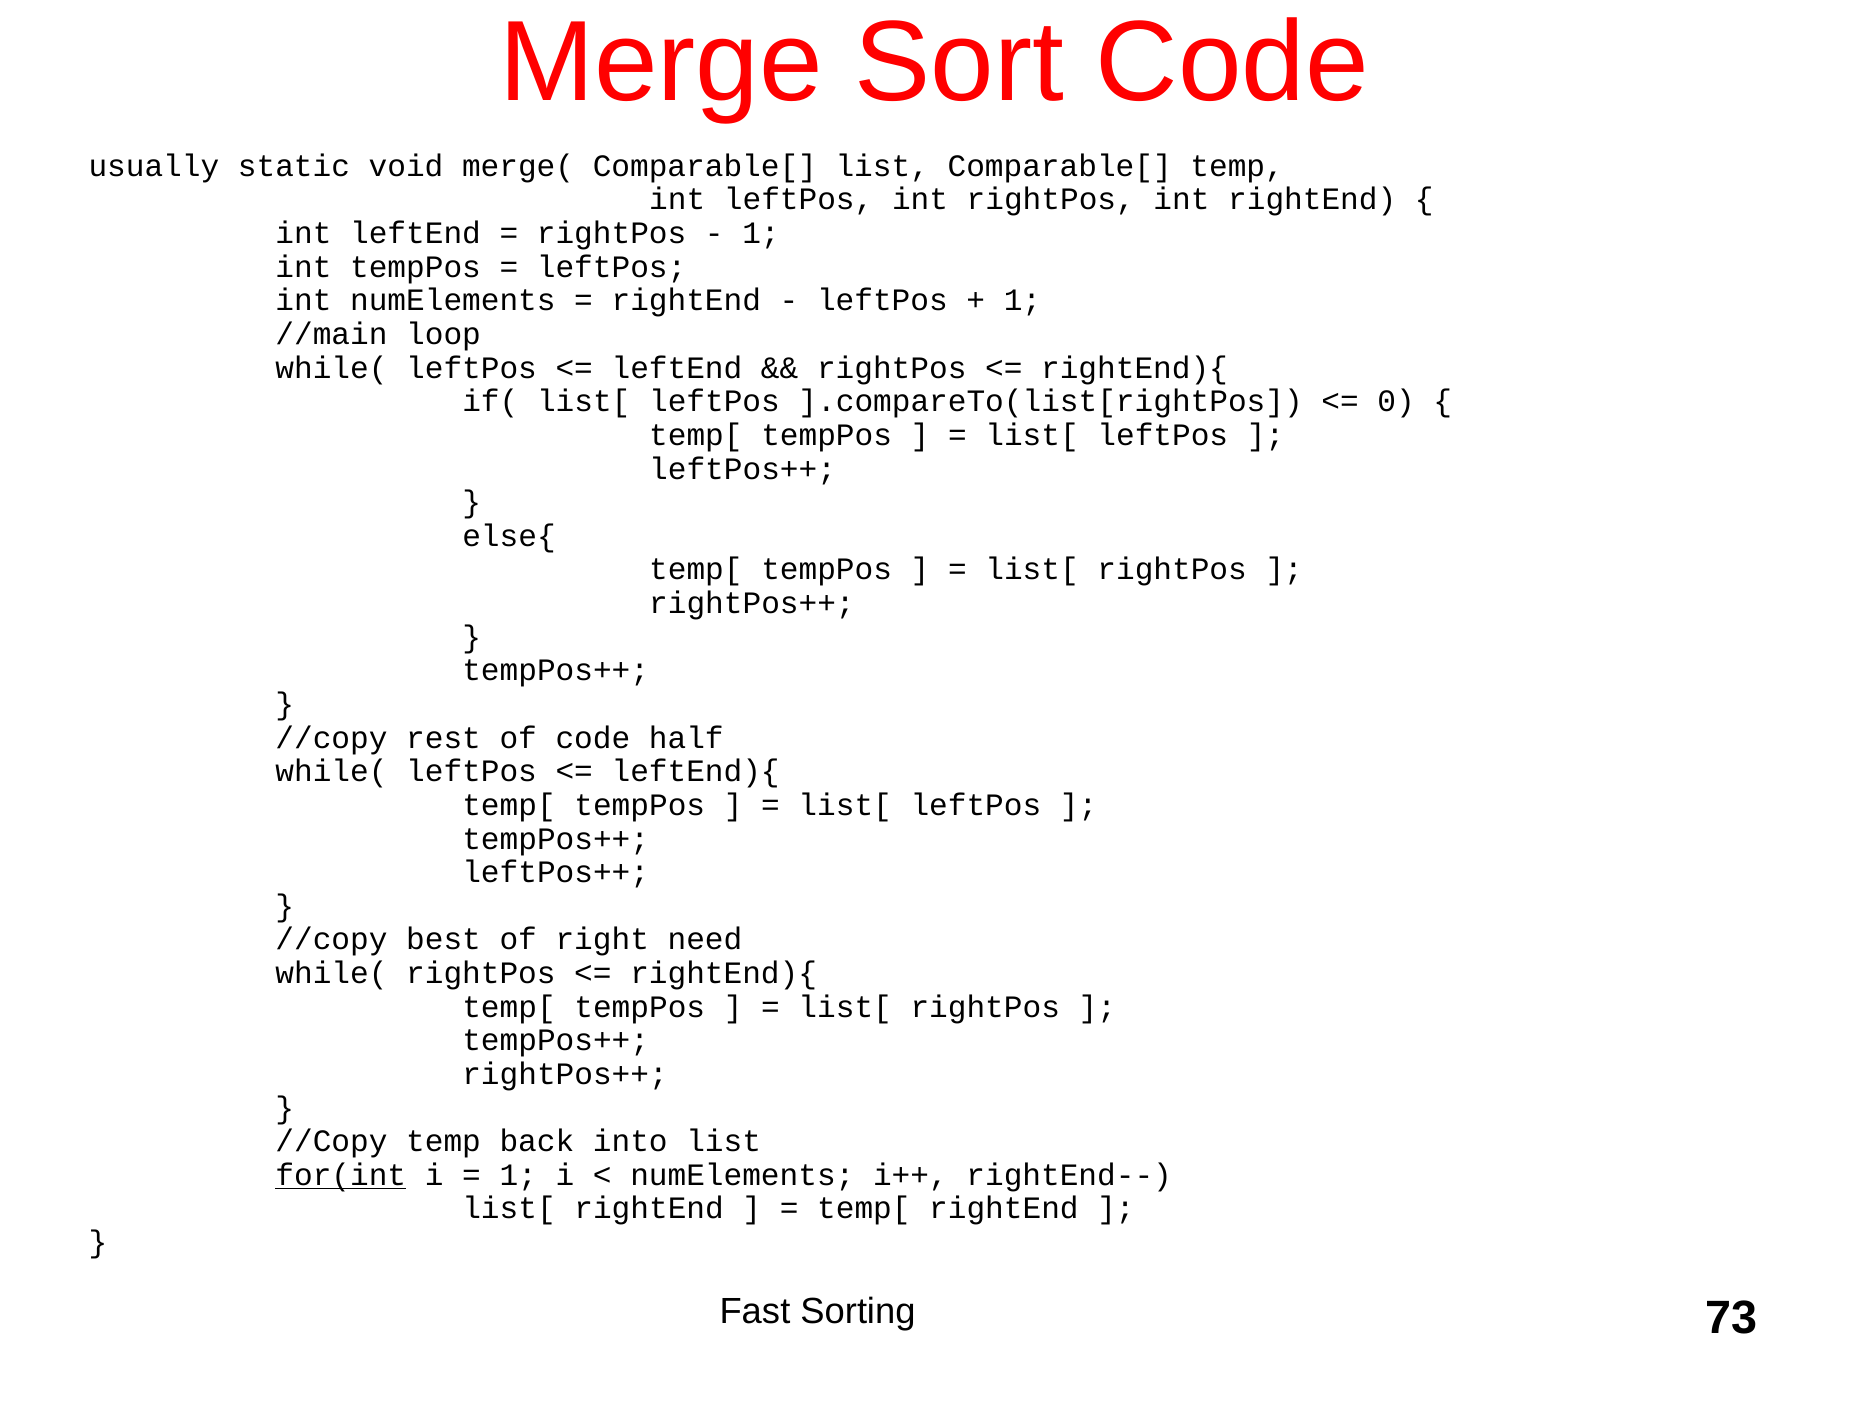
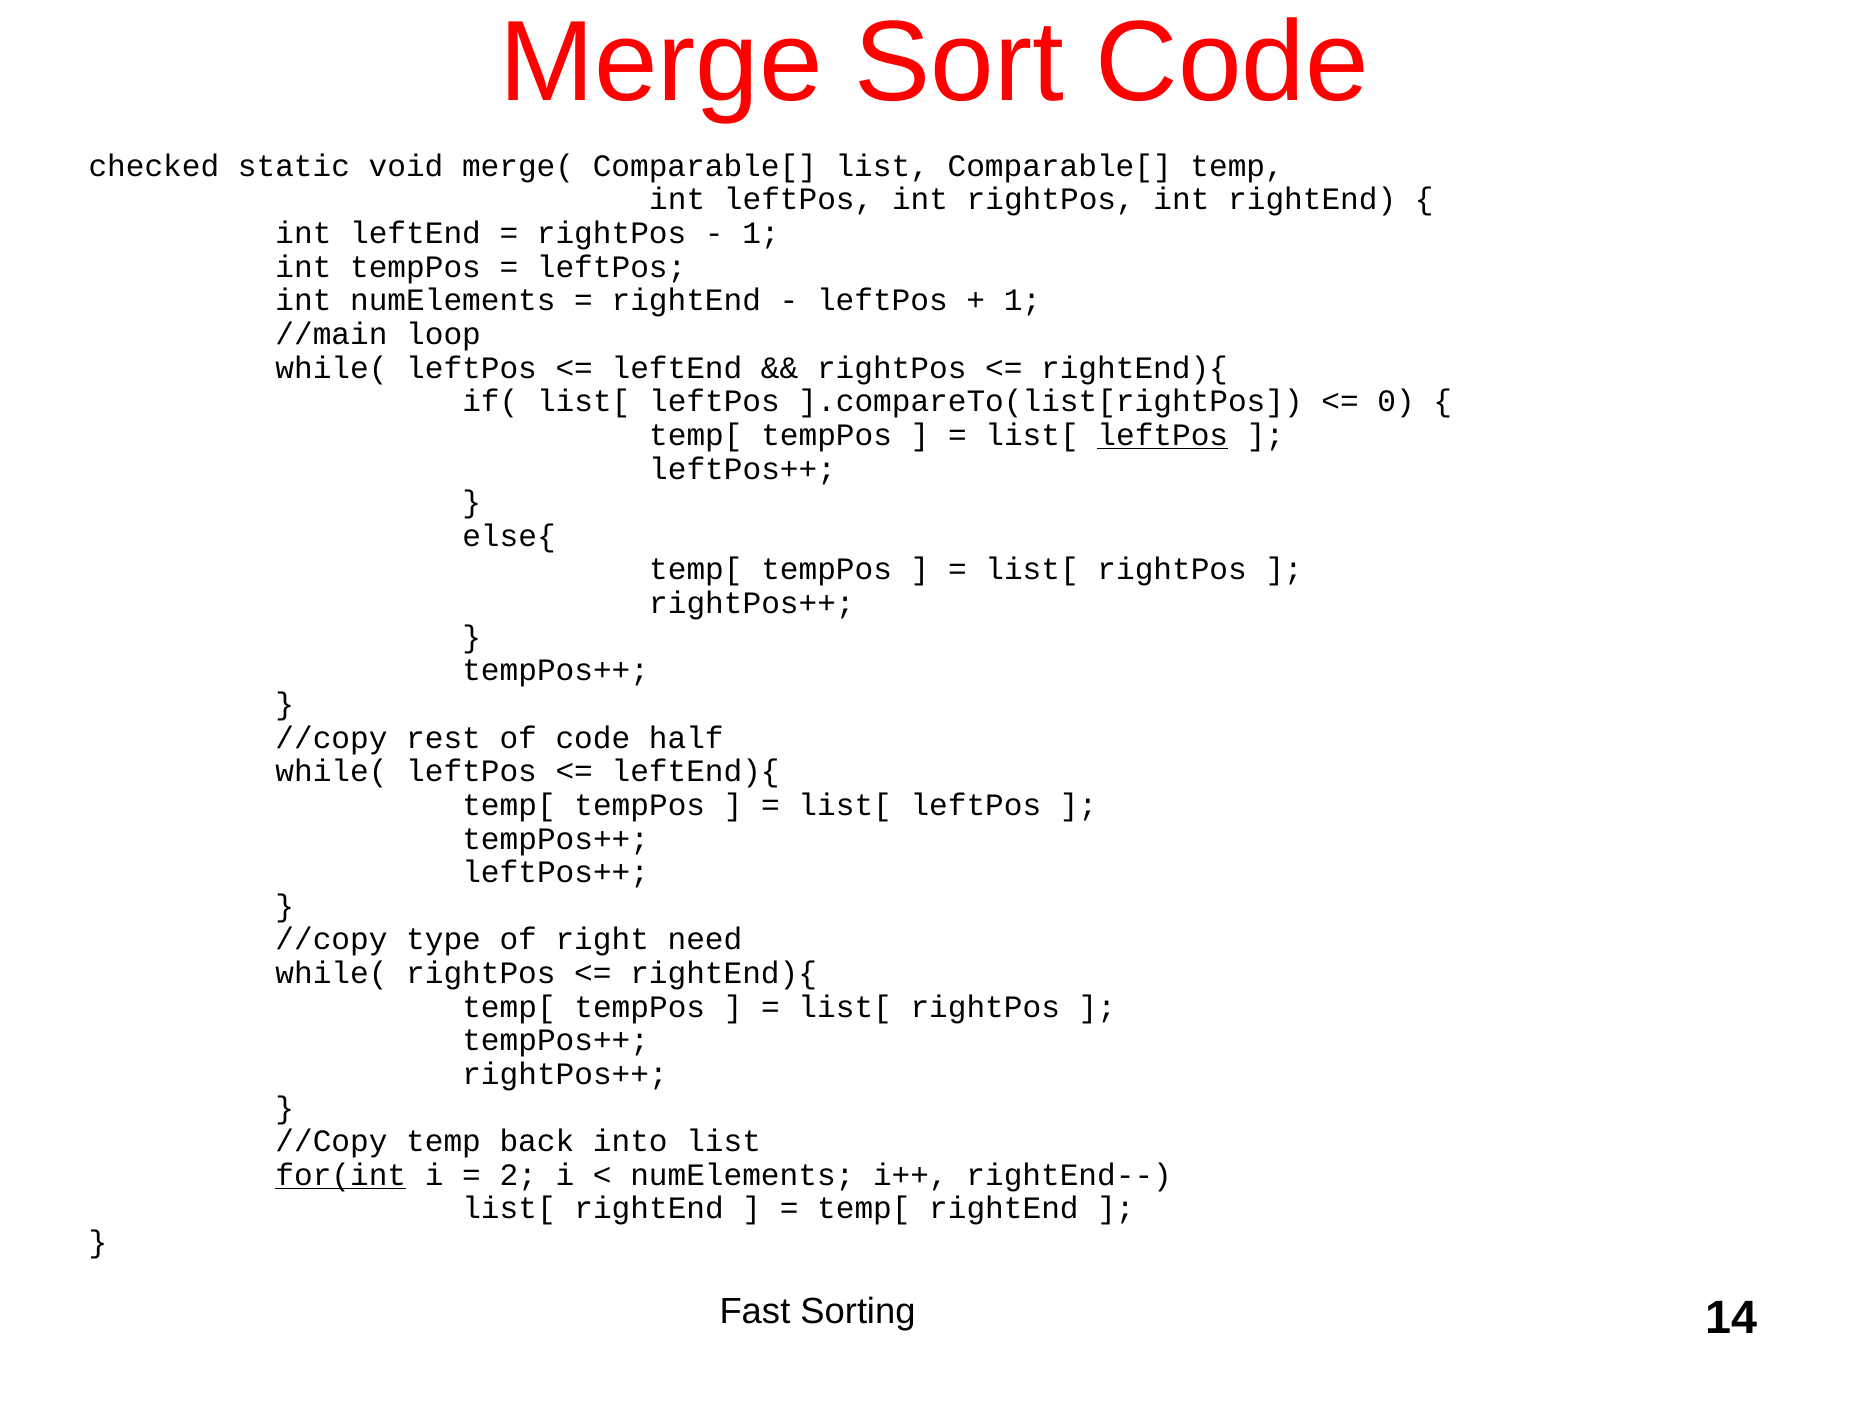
usually: usually -> checked (154, 166)
leftPos underline: none -> present (1163, 435)
best: best -> type (444, 939)
1: 1 -> 2 (518, 1175)
73: 73 -> 14 (1731, 1318)
